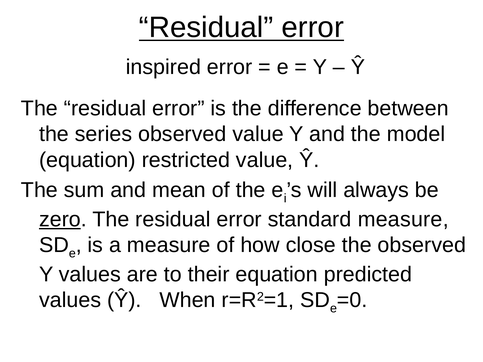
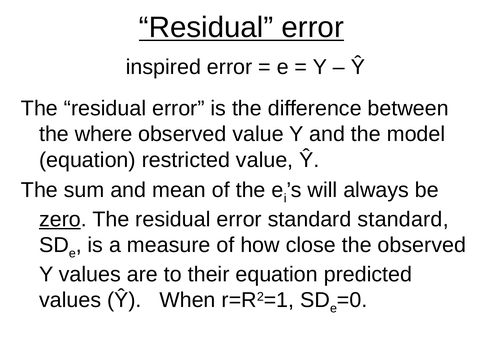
series: series -> where (104, 134)
standard measure: measure -> standard (403, 219)
